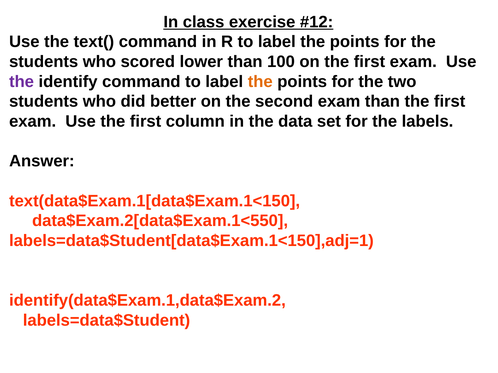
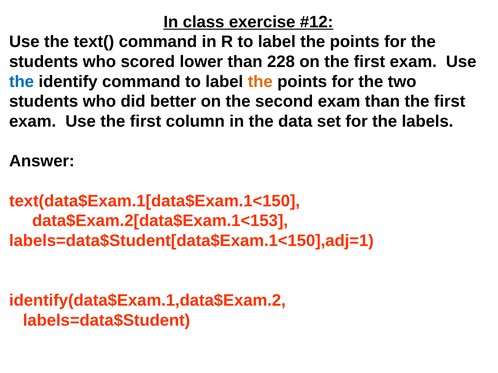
100: 100 -> 228 (281, 62)
the colour: purple -> blue (22, 82)
data$Exam.2[data$Exam.1<550: data$Exam.2[data$Exam.1<550 -> data$Exam.2[data$Exam.1<153 (160, 221)
